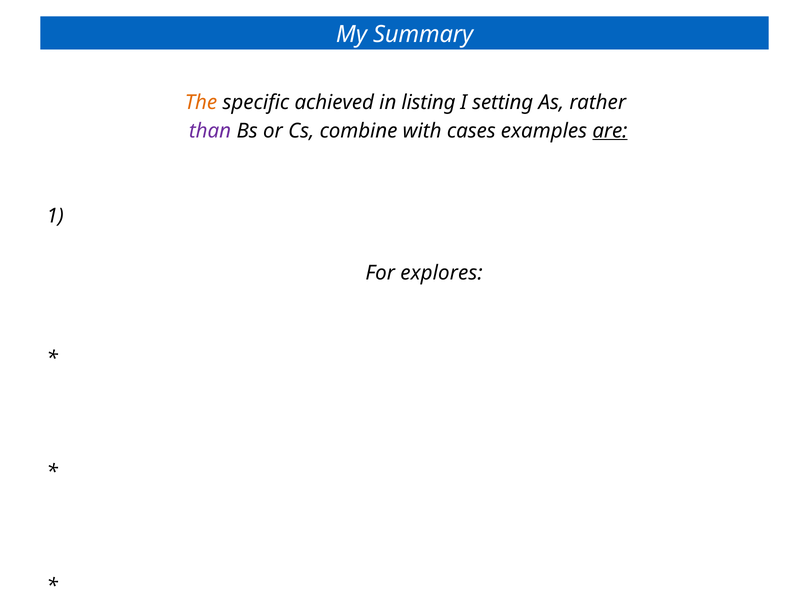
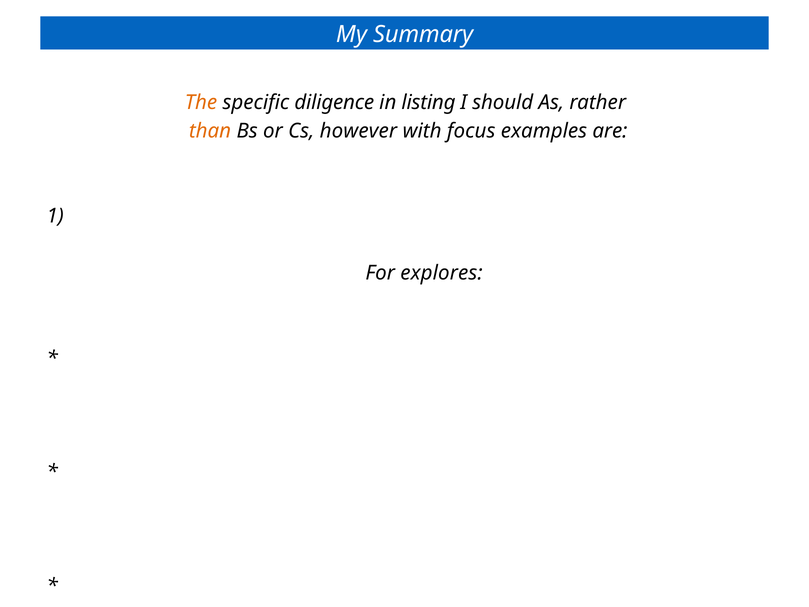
achieved: achieved -> diligence (334, 102)
setting: setting -> should (503, 102)
than colour: purple -> orange (210, 131)
combine: combine -> however (358, 131)
cases: cases -> focus (471, 131)
are underline: present -> none (610, 131)
